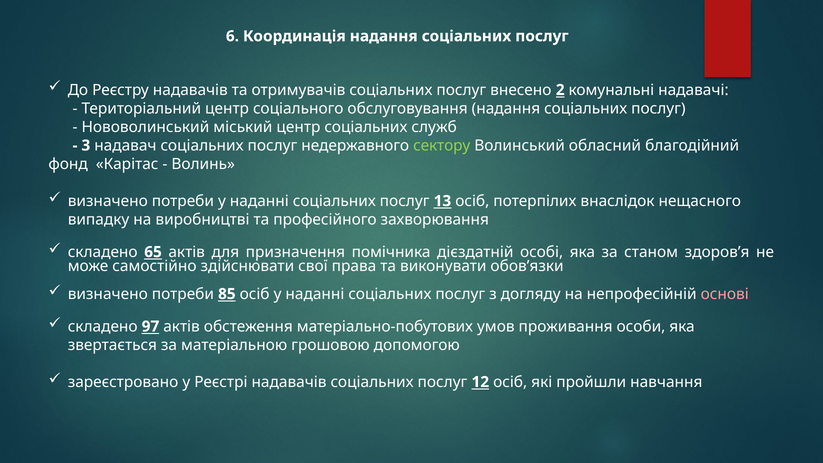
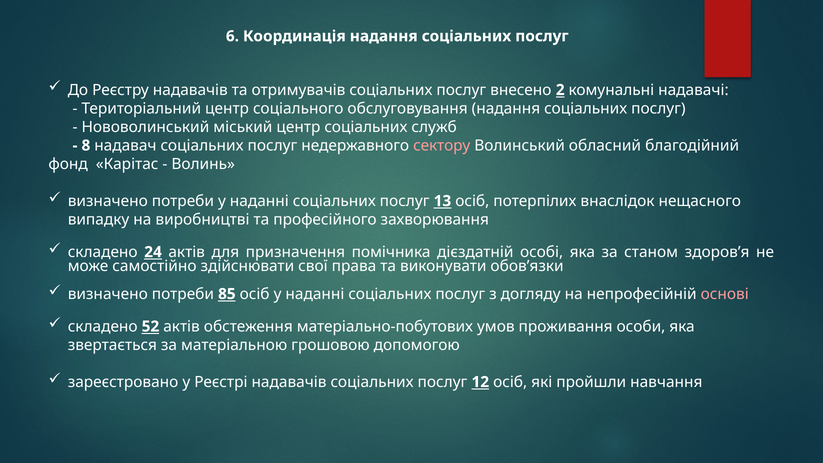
3: 3 -> 8 (86, 145)
сектору colour: light green -> pink (442, 145)
65: 65 -> 24 (153, 252)
97: 97 -> 52 (150, 326)
